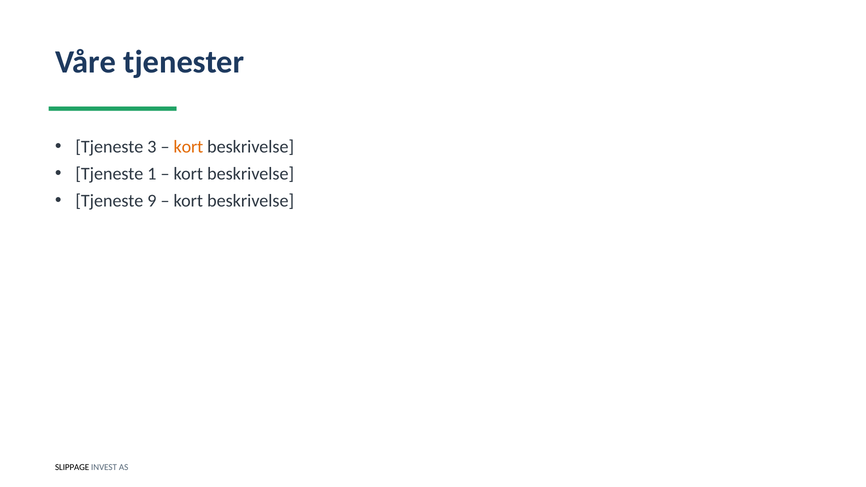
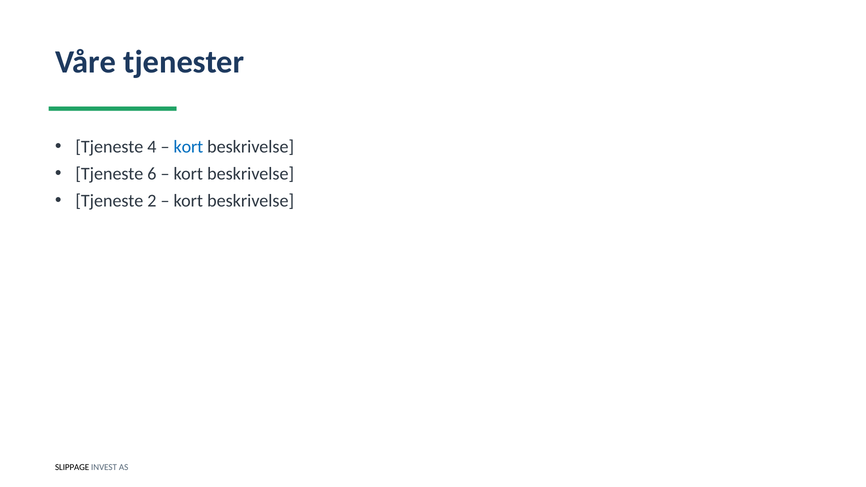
3: 3 -> 4 (152, 147)
kort colour: orange -> blue (188, 147)
1: 1 -> 6 (152, 174)
9: 9 -> 2 (152, 201)
